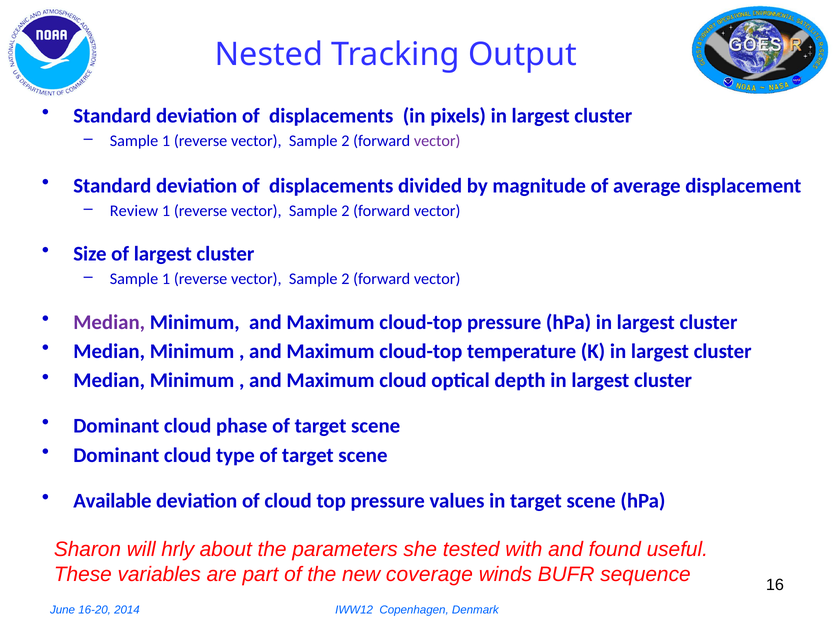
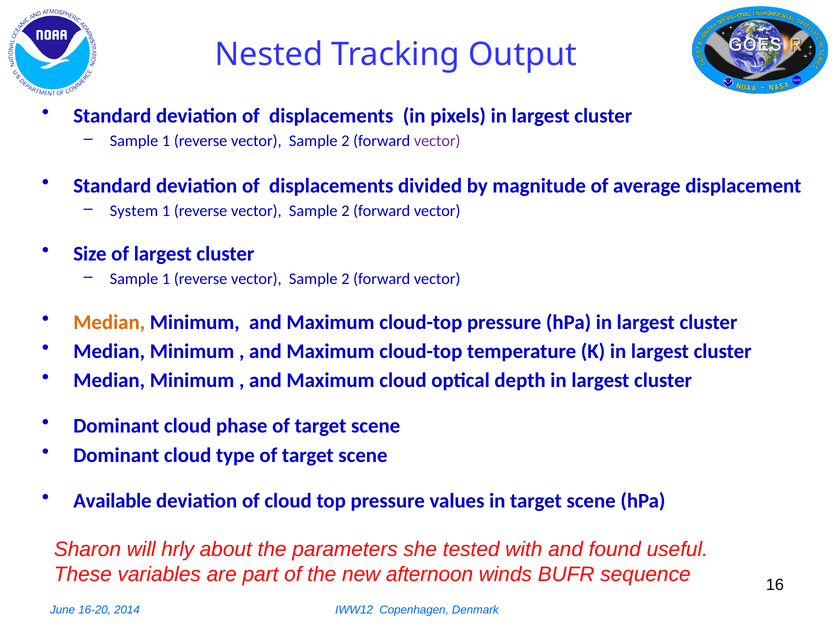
Review: Review -> System (134, 211)
Median colour: purple -> orange (109, 322)
coverage: coverage -> afternoon (430, 574)
